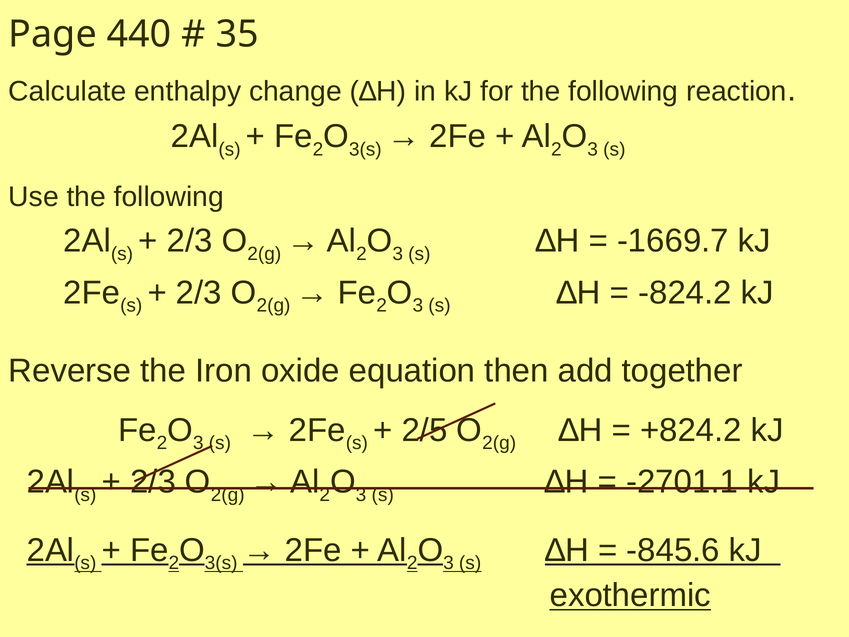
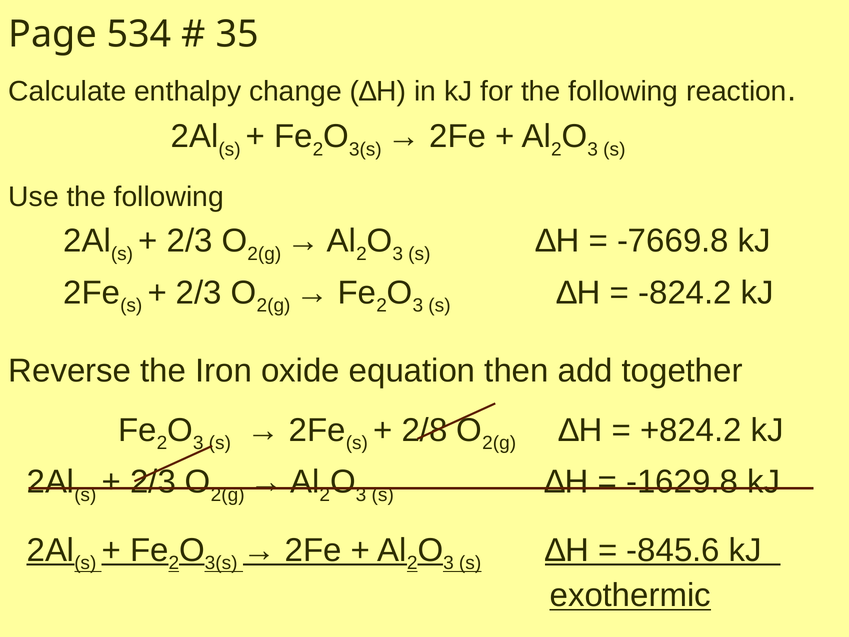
440: 440 -> 534 (139, 34)
-1669.7: -1669.7 -> -7669.8 (673, 241)
2/5: 2/5 -> 2/8 (424, 430)
-2701.1: -2701.1 -> -1629.8 (682, 482)
